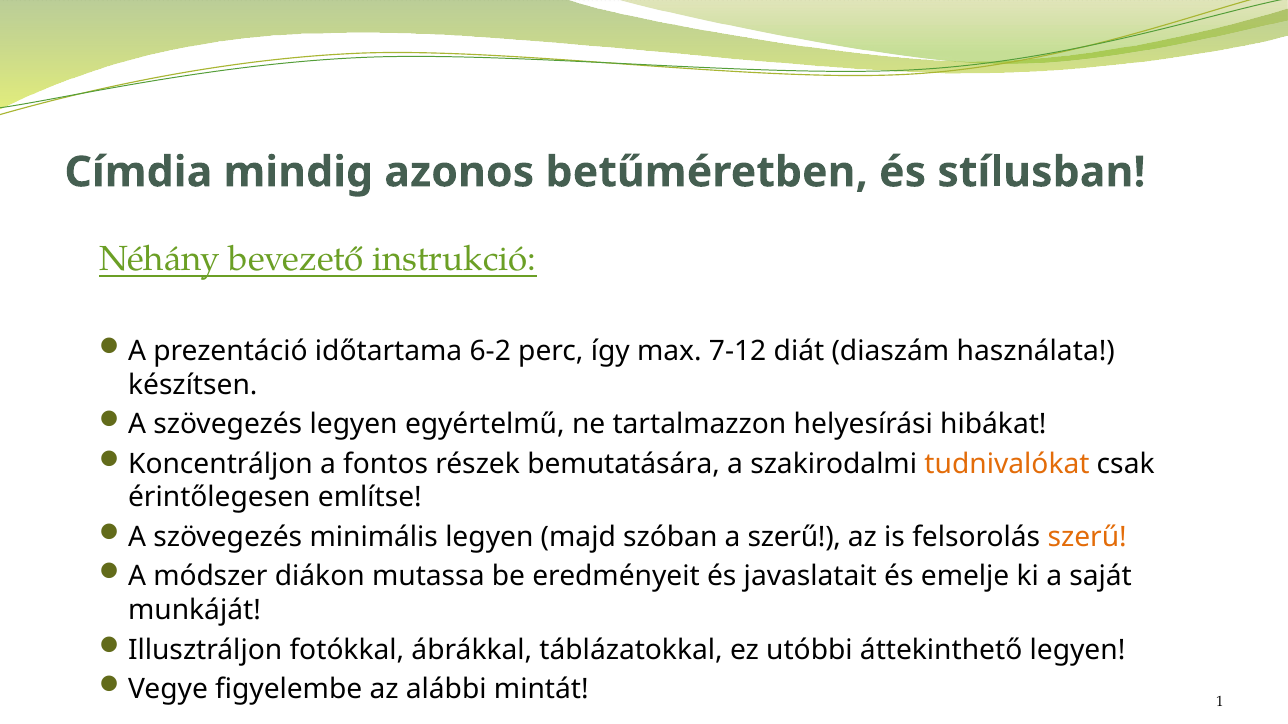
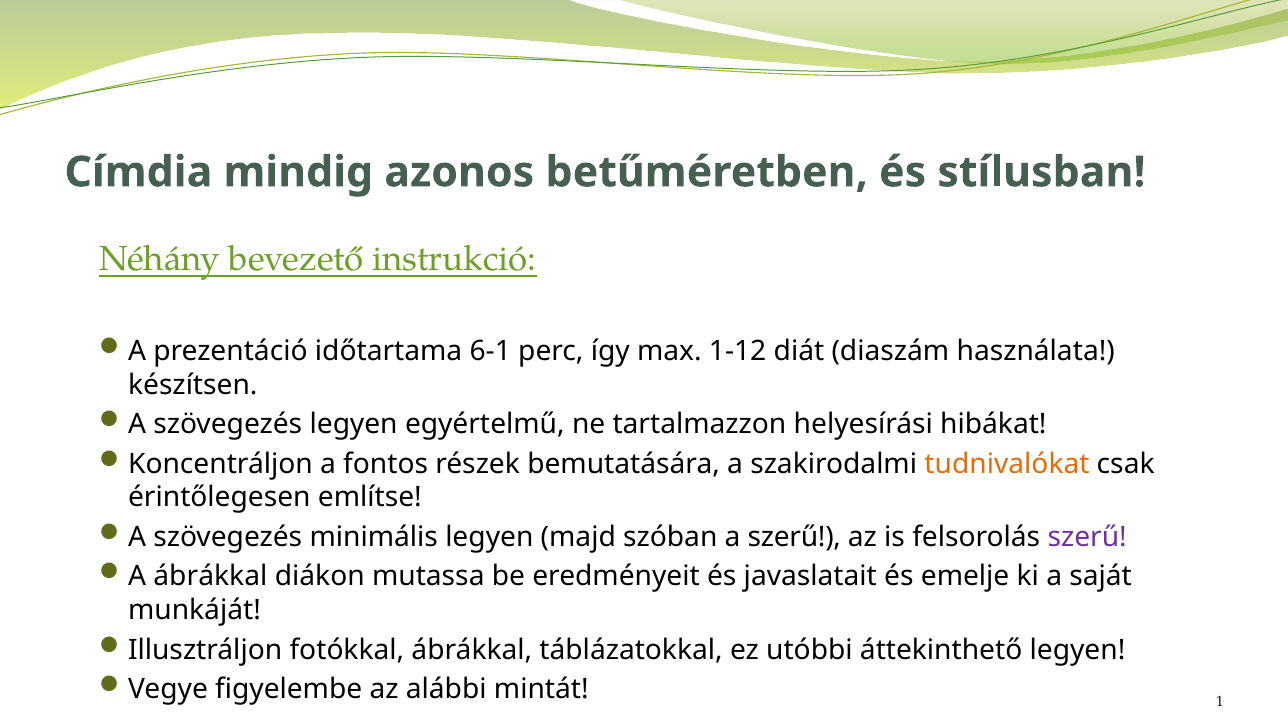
6-2: 6-2 -> 6-1 (490, 352)
7-12: 7-12 -> 1-12 (738, 352)
szerű colour: orange -> purple (1087, 537)
A módszer: módszer -> ábrákkal (210, 577)
